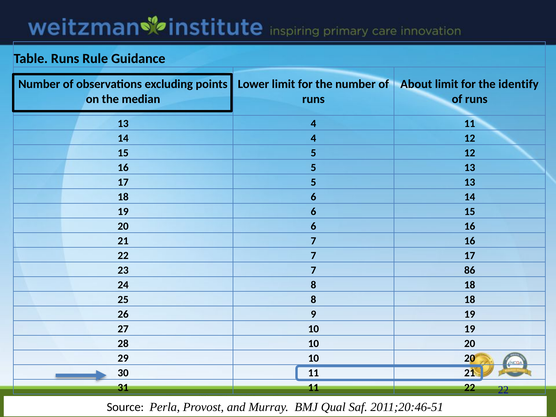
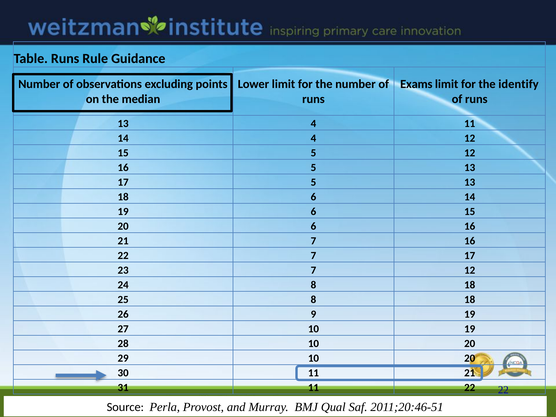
About: About -> Exams (416, 84)
7 86: 86 -> 12 (470, 270)
